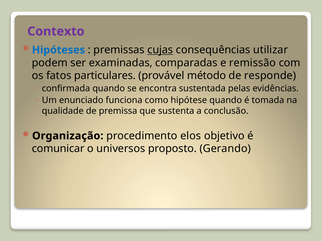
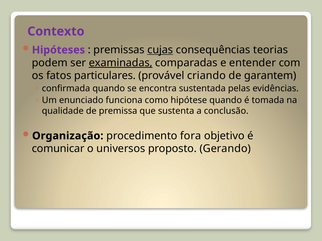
Hipóteses colour: blue -> purple (58, 50)
utilizar: utilizar -> teorias (271, 50)
examinadas underline: none -> present (121, 63)
remissão: remissão -> entender (253, 63)
método: método -> criando (207, 76)
responde: responde -> garantem (270, 76)
elos: elos -> fora (191, 136)
